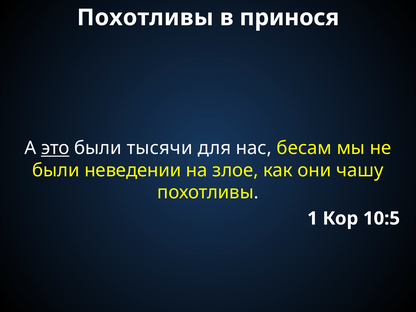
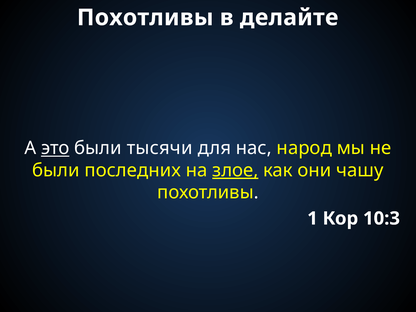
принося: принося -> делайте (289, 18)
бесам: бесам -> народ (304, 148)
неведении: неведении -> последних (133, 170)
злое underline: none -> present (235, 170)
10:5: 10:5 -> 10:3 (382, 218)
